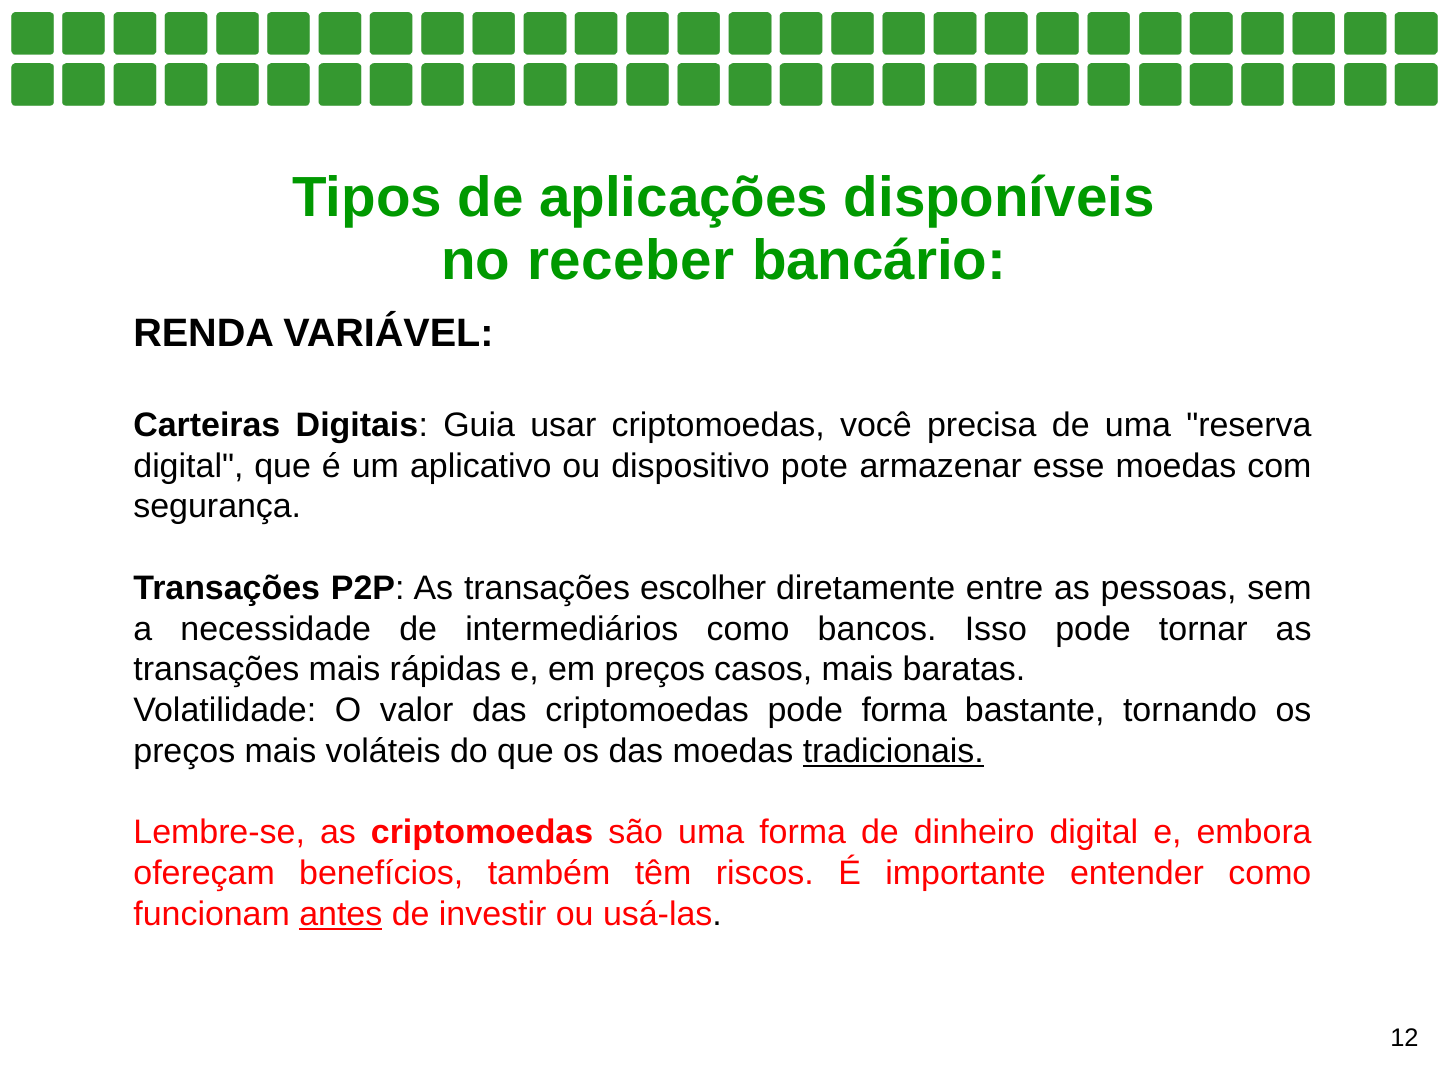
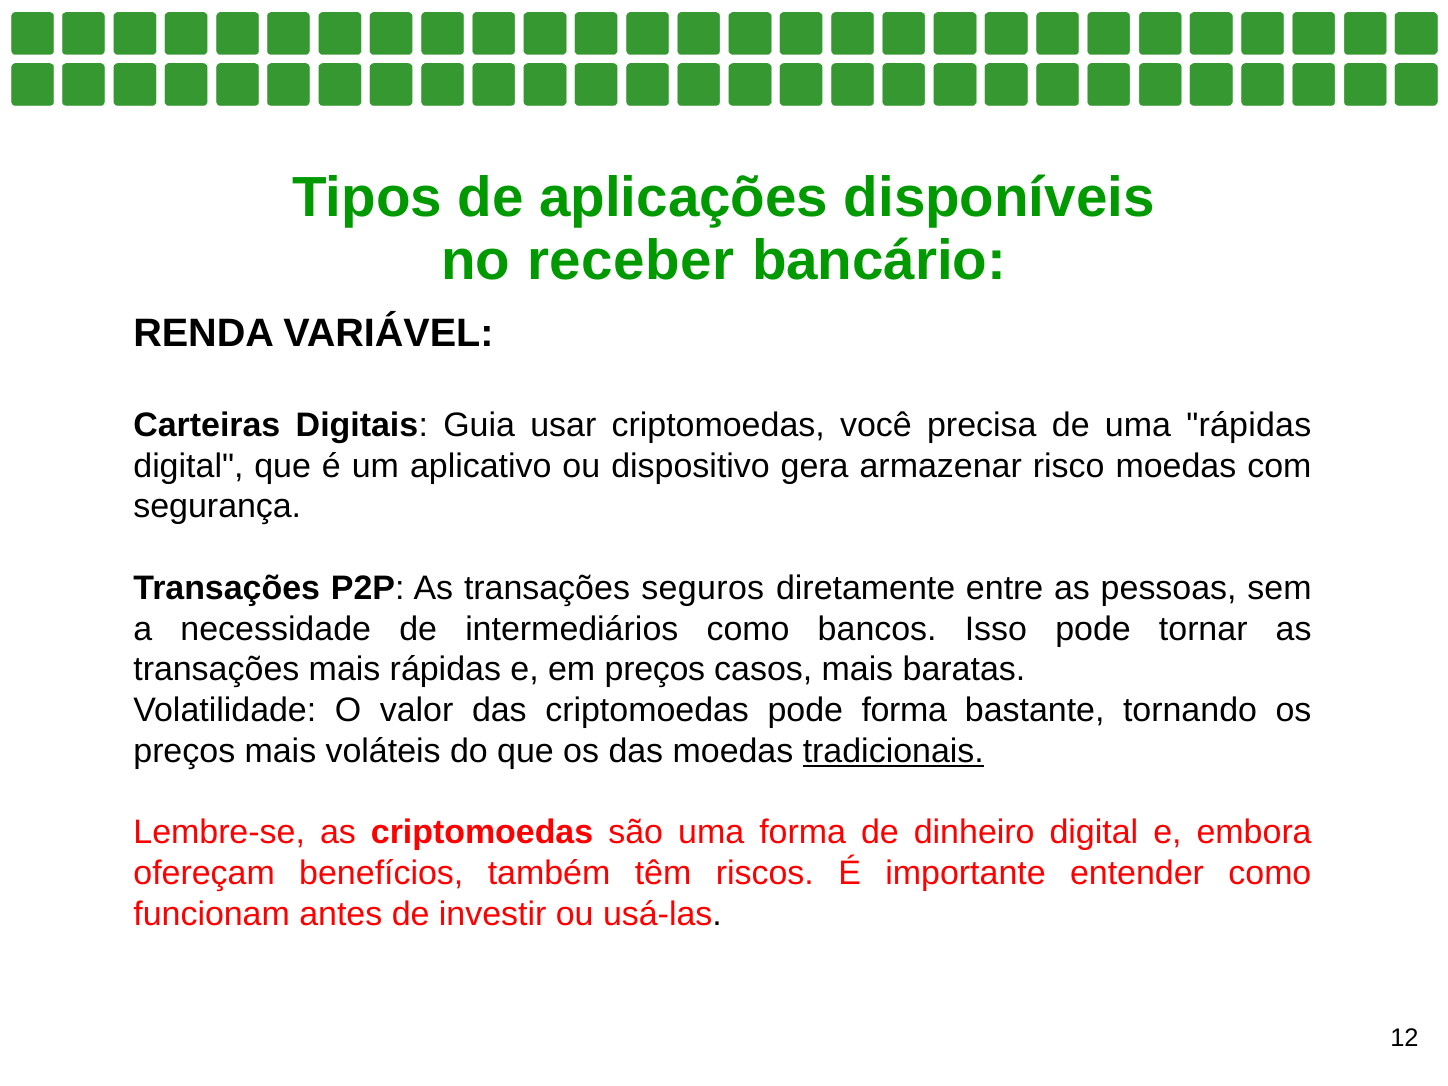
uma reserva: reserva -> rápidas (1249, 425)
pote: pote -> gera (815, 466)
esse: esse -> risco (1069, 466)
escolher: escolher -> seguros (703, 588)
antes underline: present -> none (341, 914)
